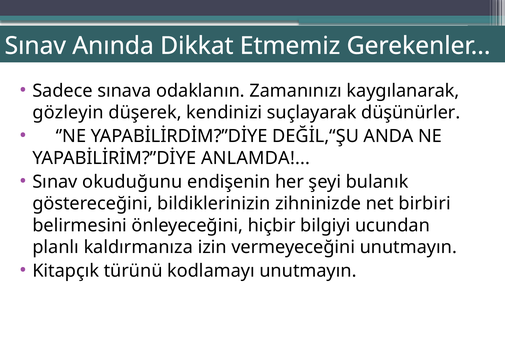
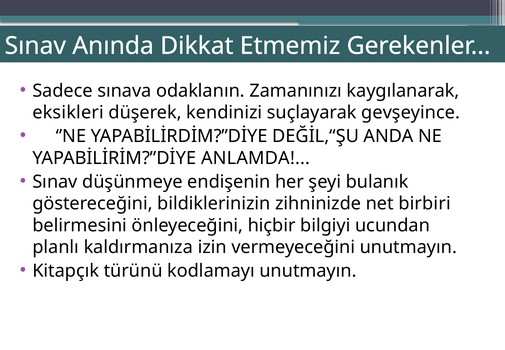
gözleyin: gözleyin -> eksikleri (68, 112)
düşünürler: düşünürler -> gevşeyince (411, 112)
okuduğunu: okuduğunu -> düşünmeye (132, 182)
